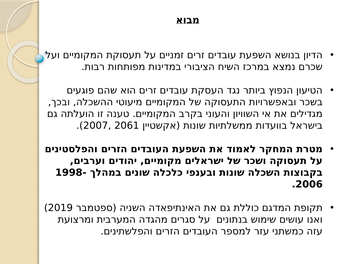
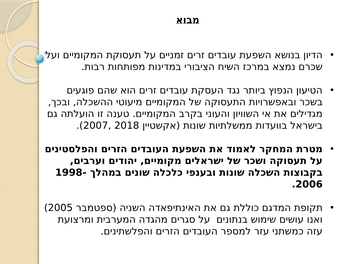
2061: 2061 -> 2018 (127, 126)
2019: 2019 -> 2005 (60, 208)
